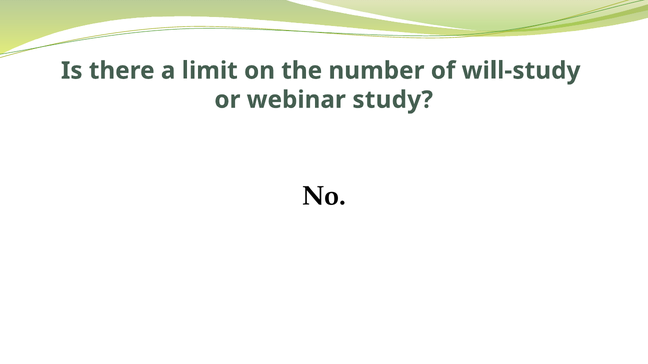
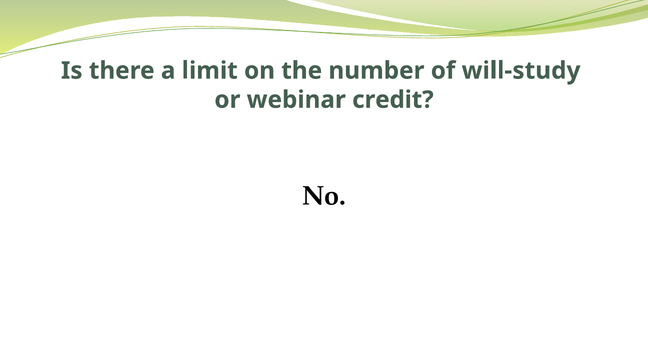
study: study -> credit (393, 100)
